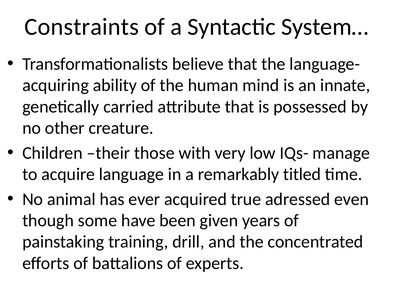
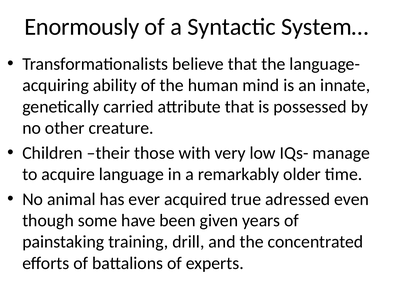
Constraints: Constraints -> Enormously (82, 27)
titled: titled -> older (302, 174)
